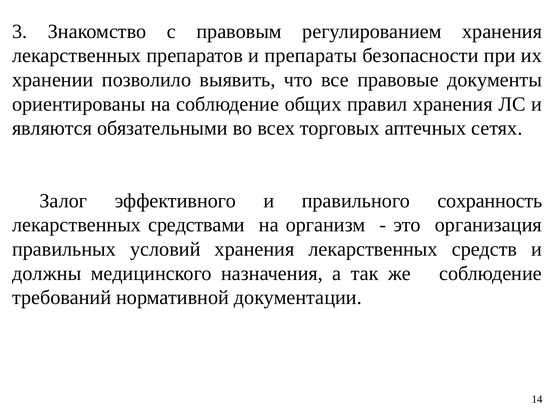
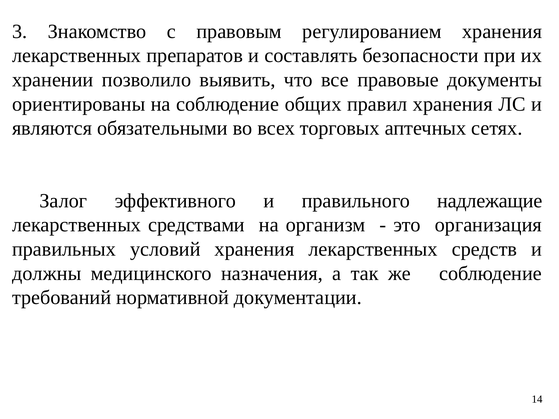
препараты: препараты -> составлять (311, 56)
сохранность: сохранность -> надлежащие (490, 201)
